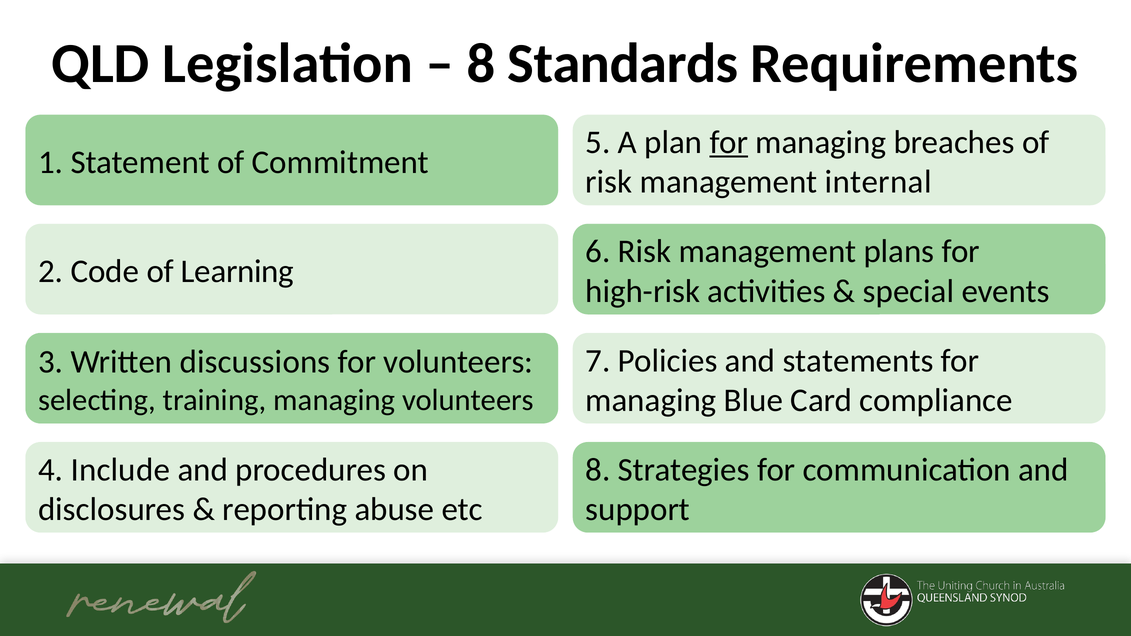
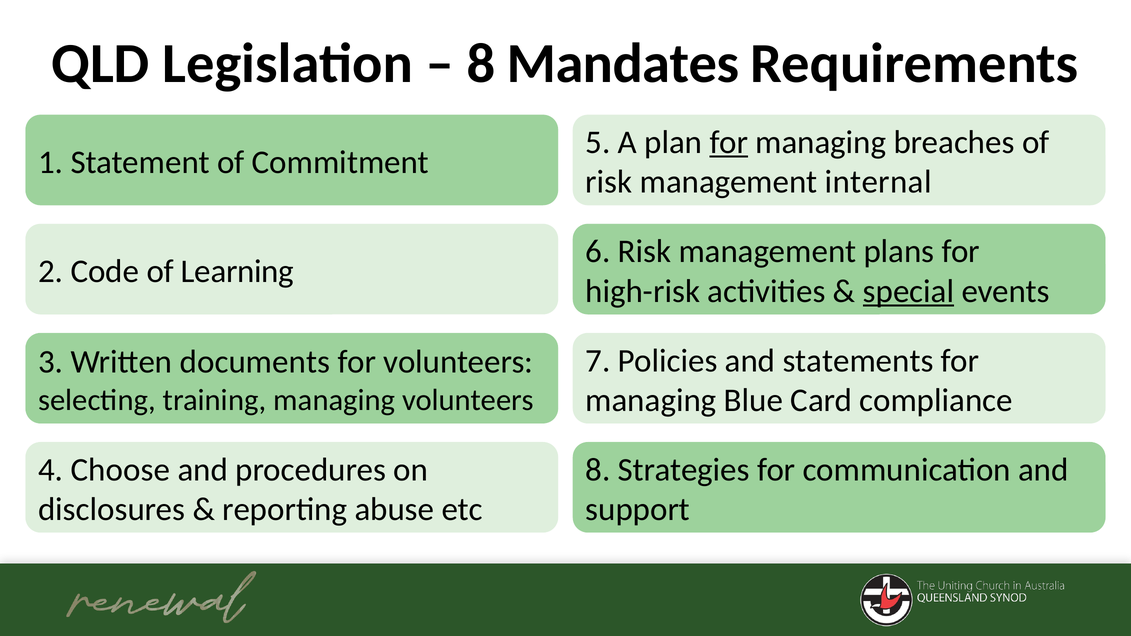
Standards: Standards -> Mandates (623, 63)
special underline: none -> present (909, 291)
discussions: discussions -> documents (255, 362)
Include: Include -> Choose (120, 470)
